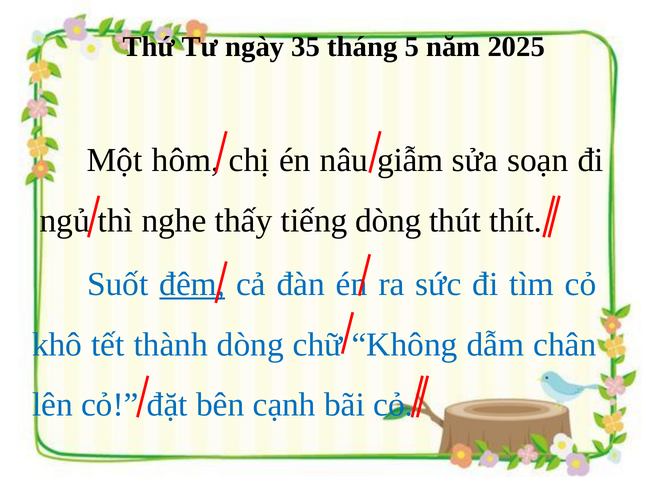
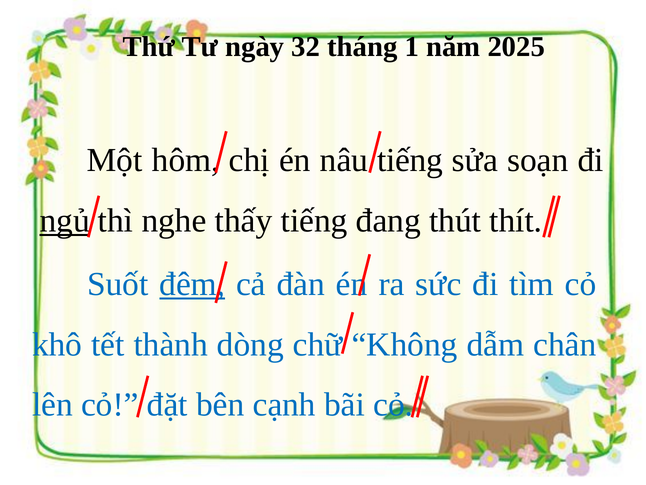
35: 35 -> 32 (306, 47)
5: 5 -> 1 (412, 47)
nâu giẫm: giẫm -> tiếng (410, 160)
ngủ underline: none -> present (65, 220)
tiếng dòng: dòng -> đang (388, 220)
